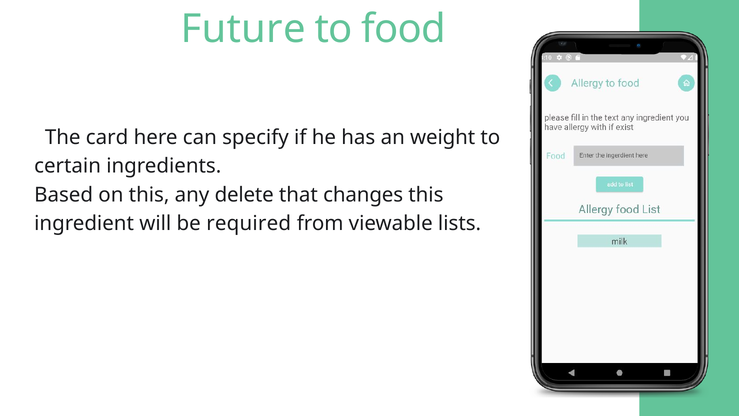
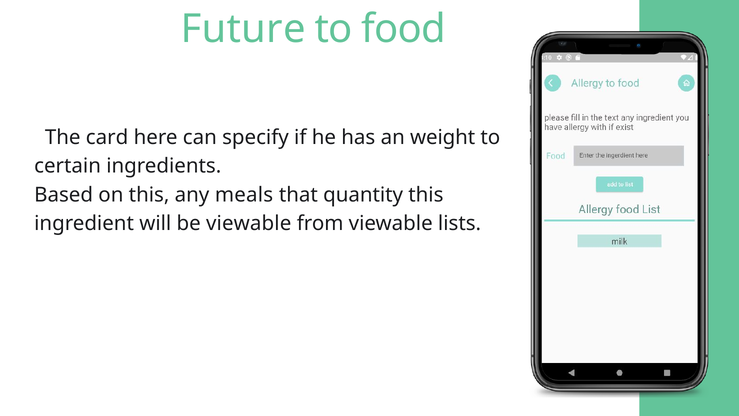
delete: delete -> meals (244, 195)
changes: changes -> quantity (363, 195)
be required: required -> viewable (249, 223)
